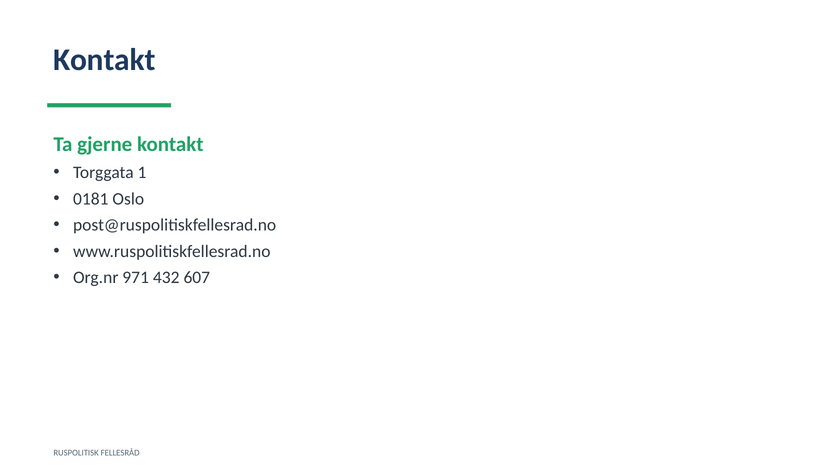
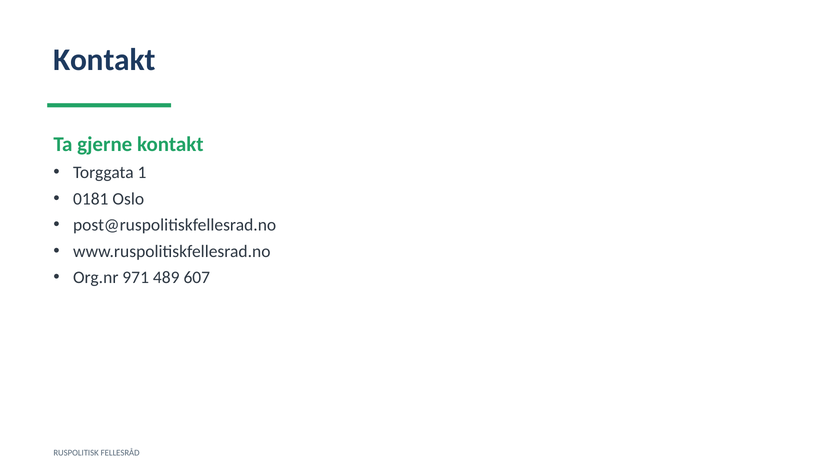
432: 432 -> 489 (166, 277)
